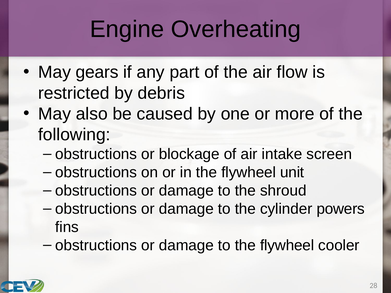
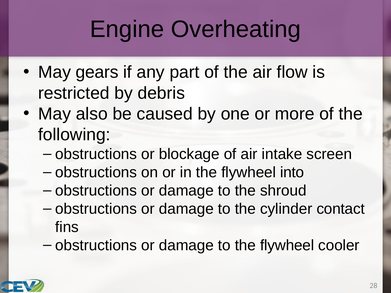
unit: unit -> into (292, 172)
powers: powers -> contact (341, 209)
